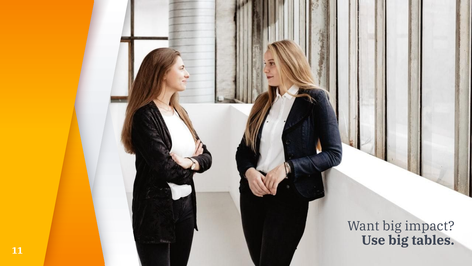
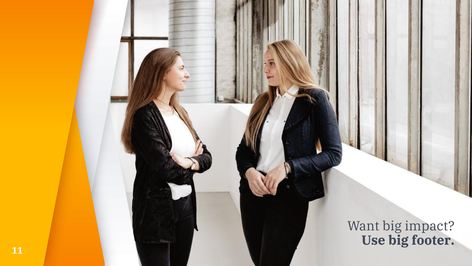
tables: tables -> footer (433, 240)
